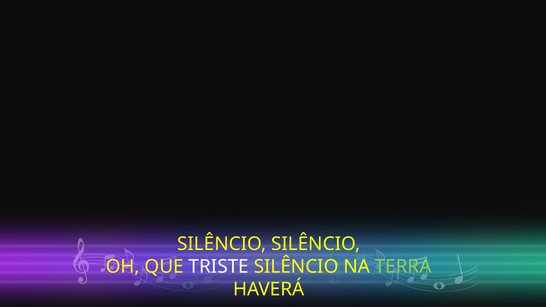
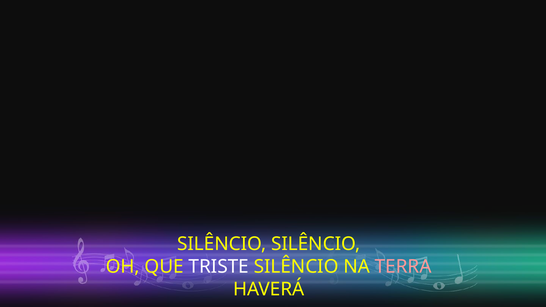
TERRA colour: light green -> pink (403, 267)
